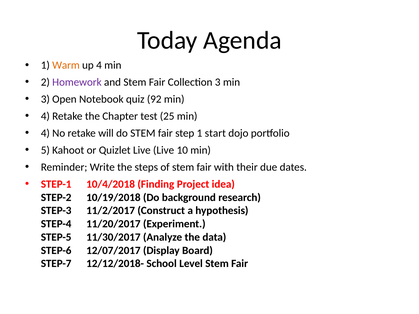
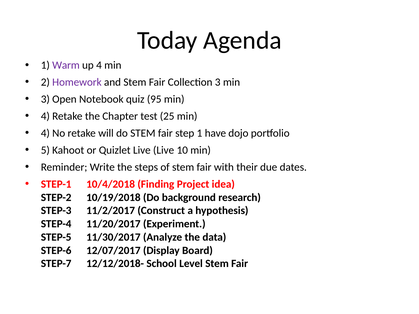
Warm colour: orange -> purple (66, 65)
92: 92 -> 95 (154, 99)
start: start -> have (215, 133)
